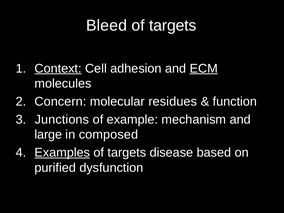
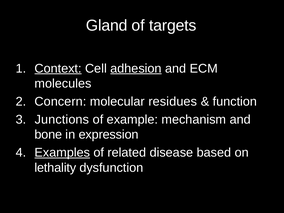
Bleed: Bleed -> Gland (107, 26)
adhesion underline: none -> present (136, 68)
ECM underline: present -> none (204, 68)
large: large -> bone (48, 135)
composed: composed -> expression (109, 135)
targets: targets -> related (127, 153)
purified: purified -> lethality (55, 168)
